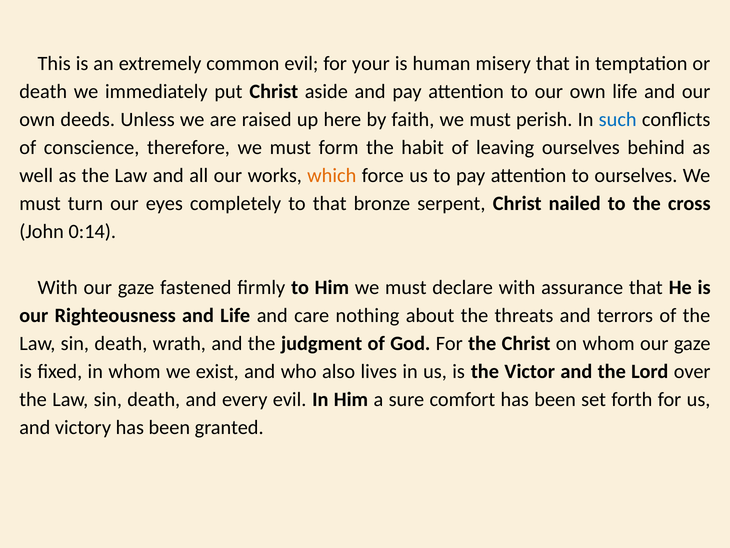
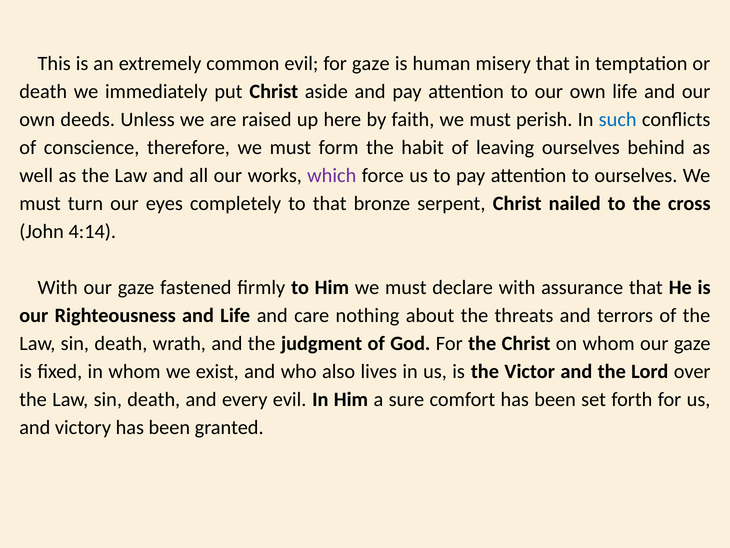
for your: your -> gaze (371, 63)
which colour: orange -> purple (332, 175)
0:14: 0:14 -> 4:14 (92, 231)
